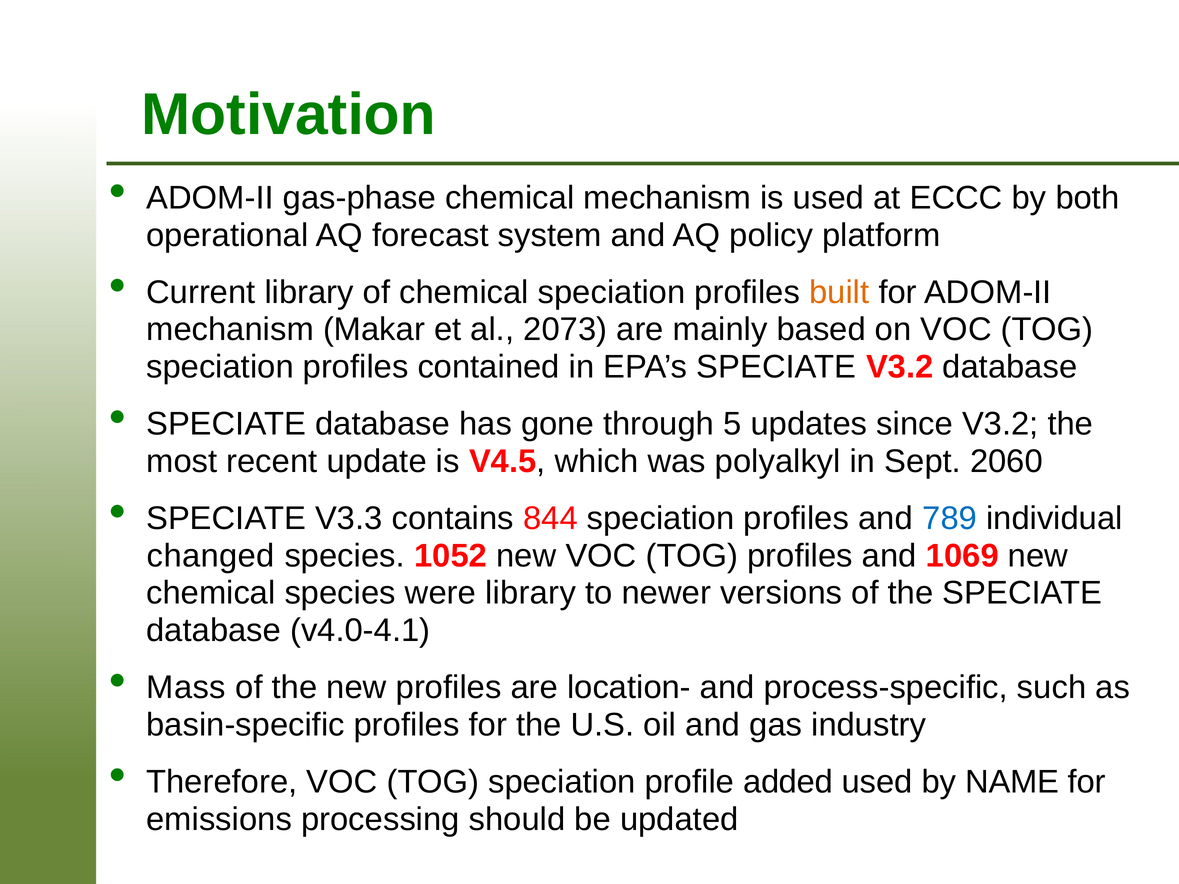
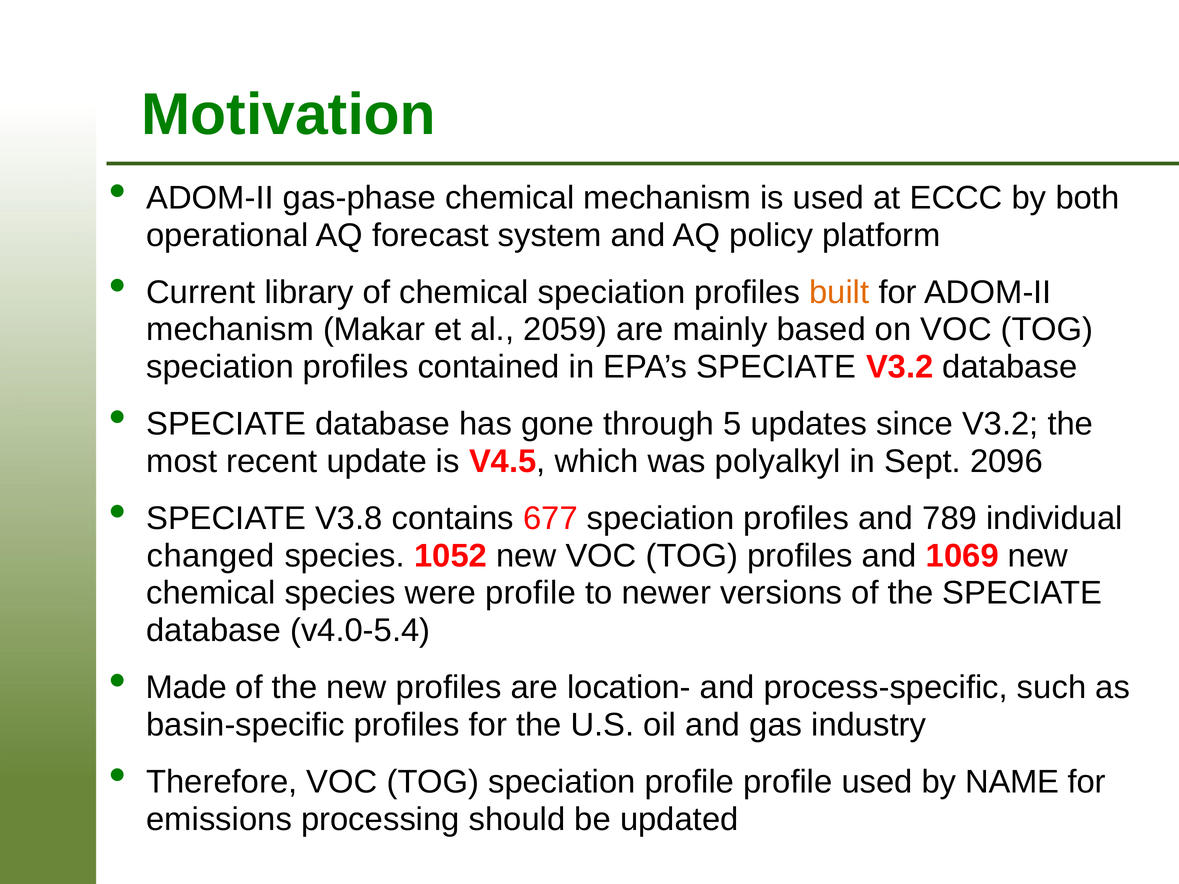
2073: 2073 -> 2059 (565, 330)
2060: 2060 -> 2096 (1006, 461)
V3.3: V3.3 -> V3.8 (349, 519)
844: 844 -> 677 (550, 519)
789 colour: blue -> black (950, 519)
were library: library -> profile (531, 593)
v4.0-4.1: v4.0-4.1 -> v4.0-5.4 (360, 631)
Mass: Mass -> Made (186, 688)
profile added: added -> profile (788, 782)
